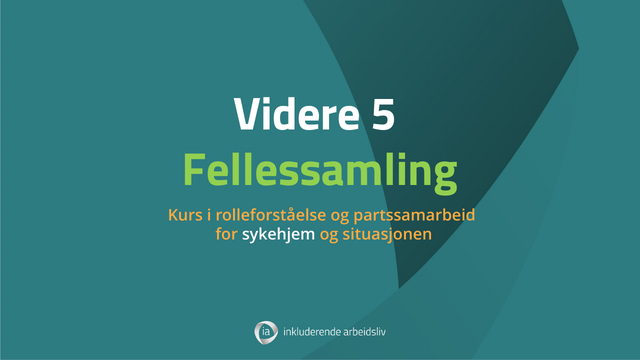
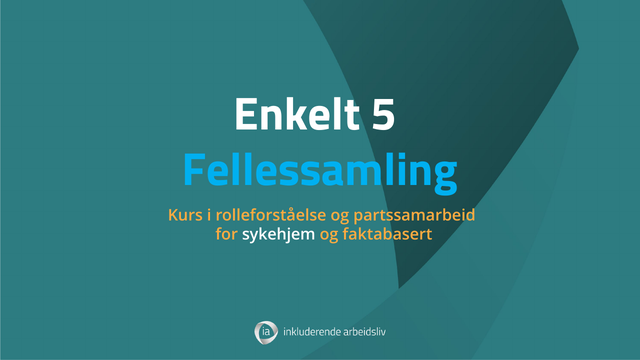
Videre: Videre -> Enkelt (297, 115)
Fellessamling colour: light green -> light blue (320, 170)
situasjonen: situasjonen -> faktabasert (387, 235)
